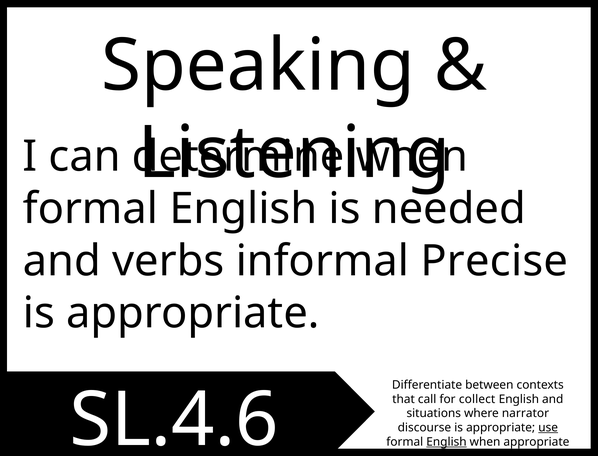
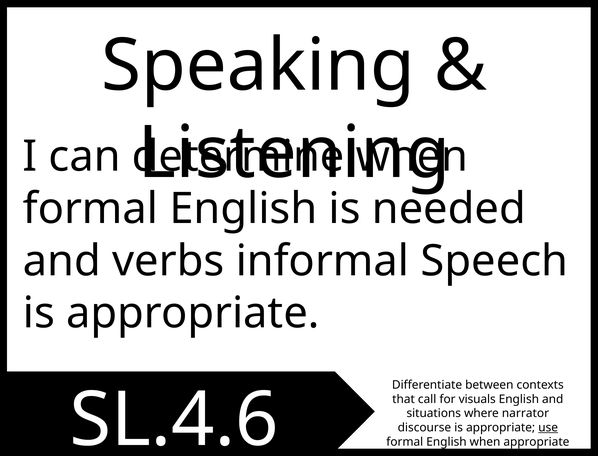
Precise: Precise -> Speech (494, 261)
collect: collect -> visuals (477, 399)
English underline: present -> none (446, 442)
